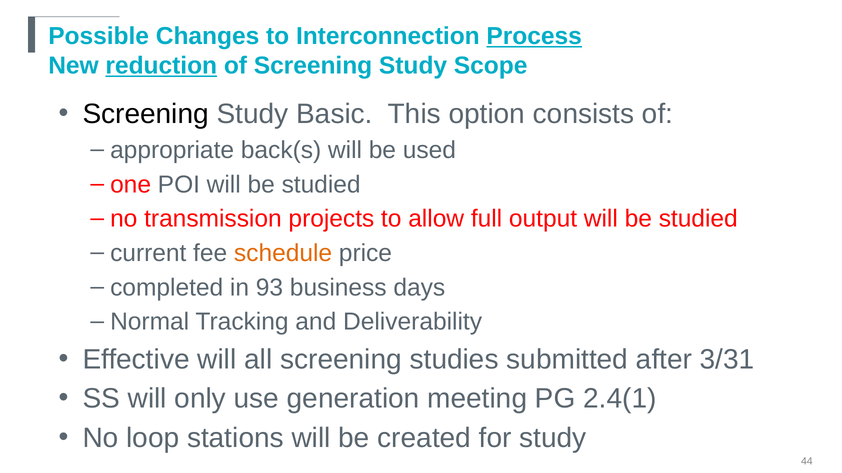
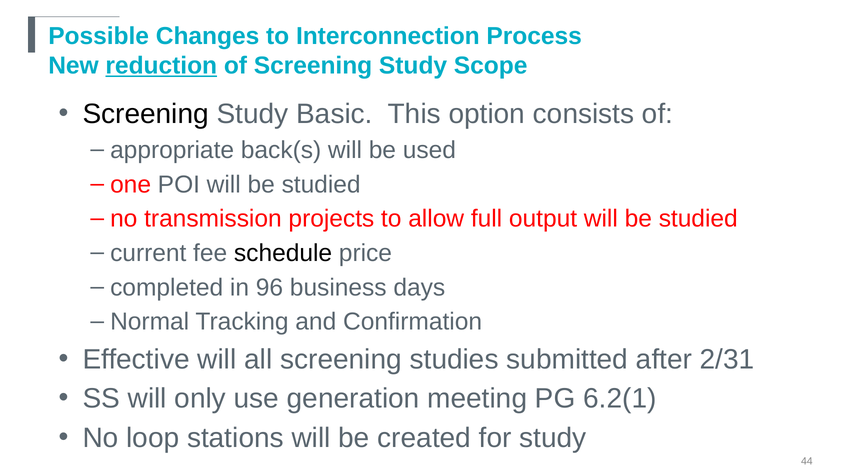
Process underline: present -> none (534, 36)
schedule colour: orange -> black (283, 253)
93: 93 -> 96 (269, 288)
Deliverability: Deliverability -> Confirmation (413, 322)
3/31: 3/31 -> 2/31 (727, 360)
2.4(1: 2.4(1 -> 6.2(1 (620, 399)
